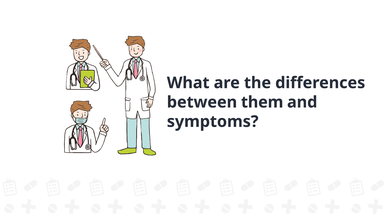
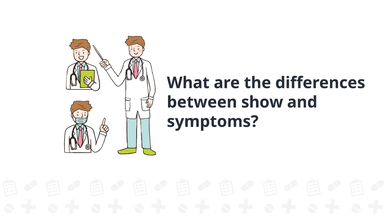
them: them -> show (262, 102)
